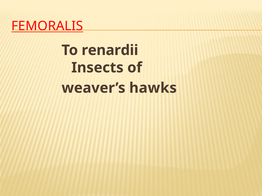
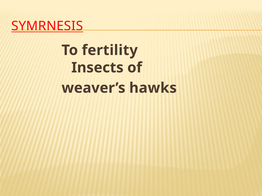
FEMORALIS: FEMORALIS -> SYMRNESIS (47, 26)
renardii: renardii -> fertility (110, 50)
